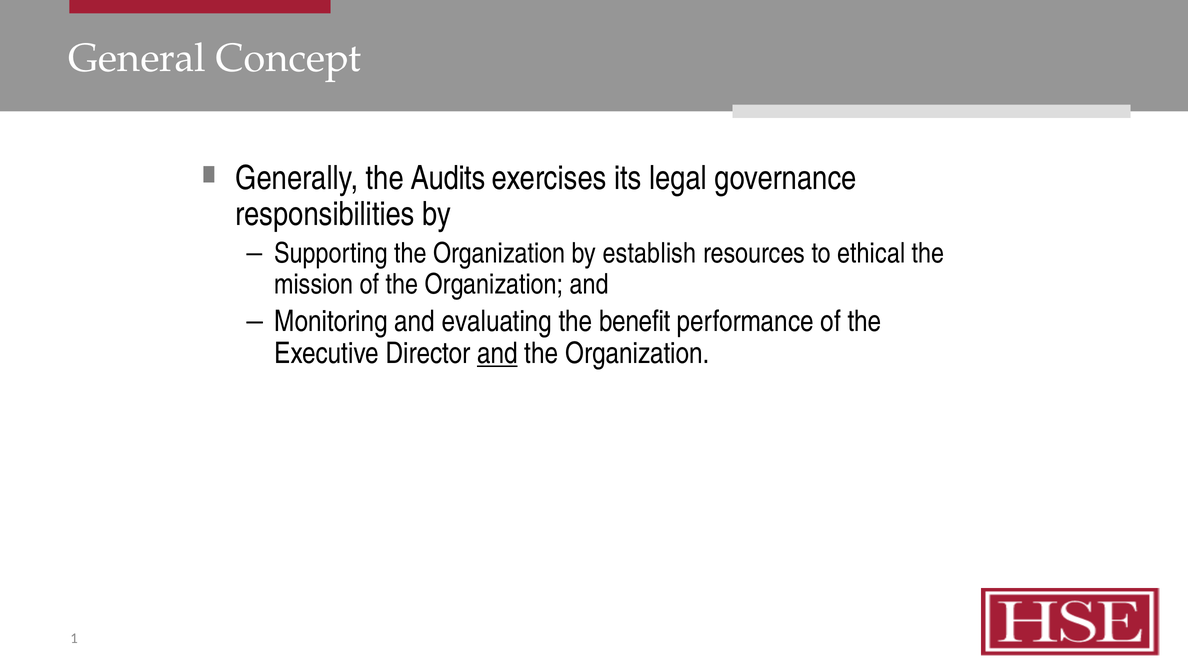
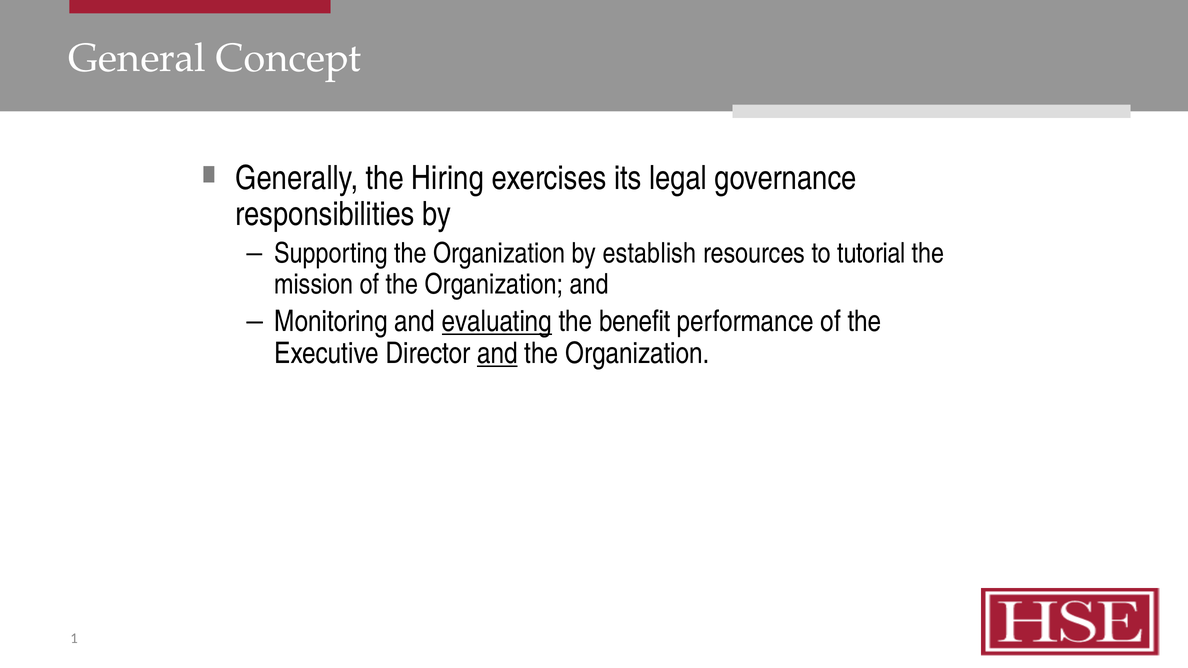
Audits: Audits -> Hiring (448, 178)
ethical: ethical -> tutorial (871, 254)
evaluating underline: none -> present (497, 322)
